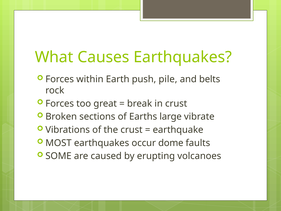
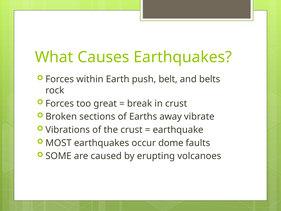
pile: pile -> belt (168, 79)
large: large -> away (171, 117)
